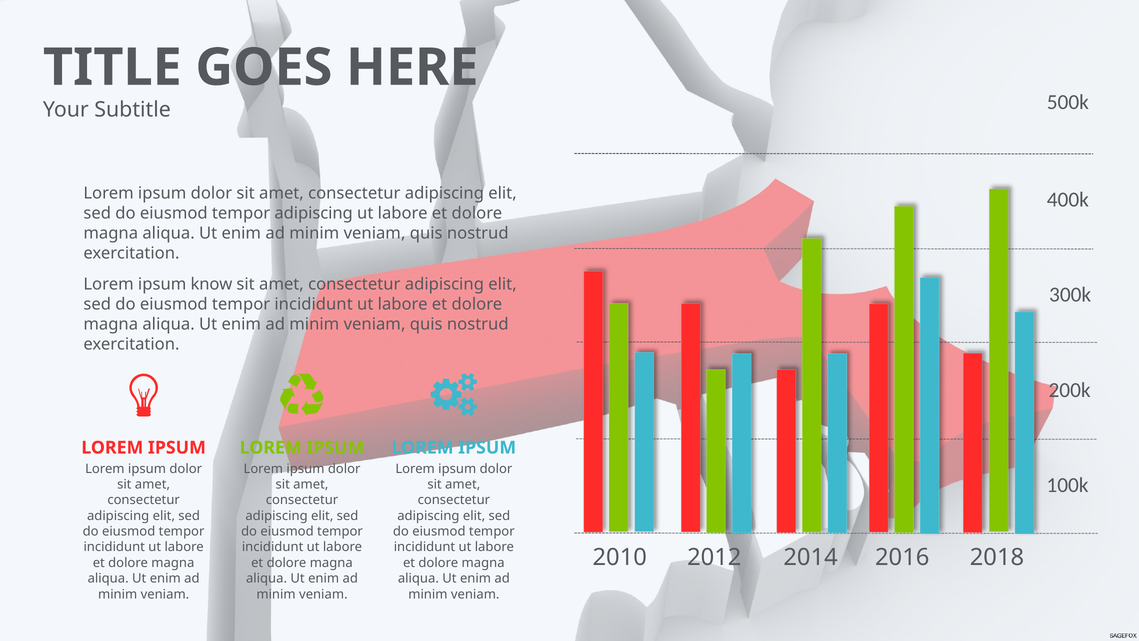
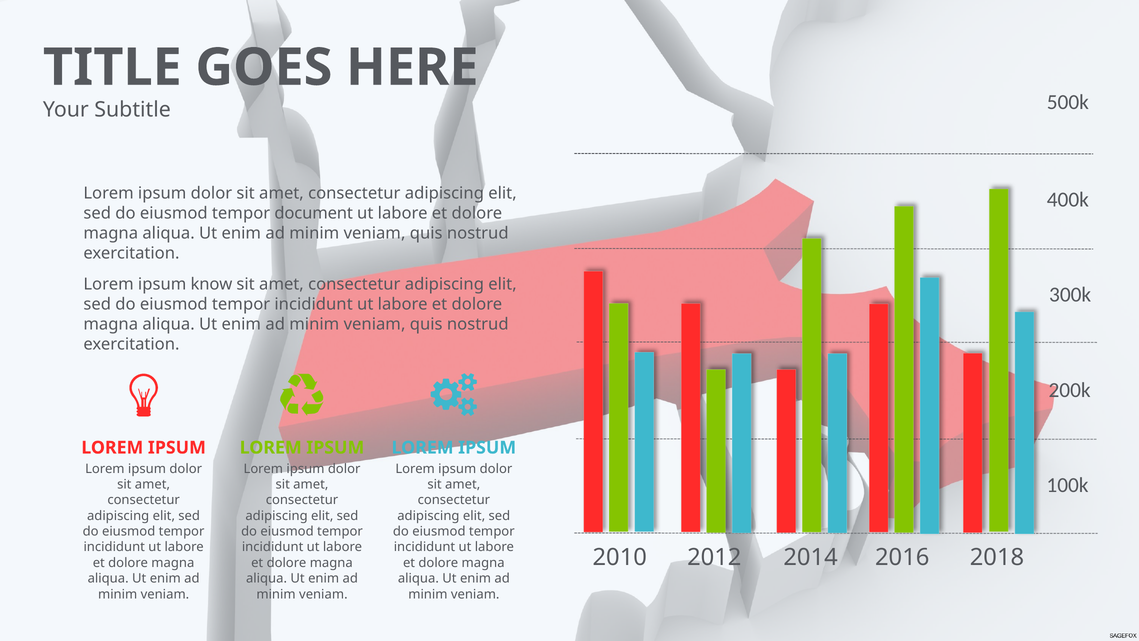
tempor adipiscing: adipiscing -> document (314, 213)
